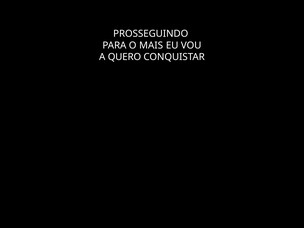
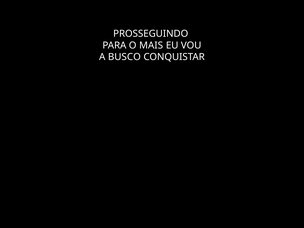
QUERO: QUERO -> BUSCO (124, 57)
